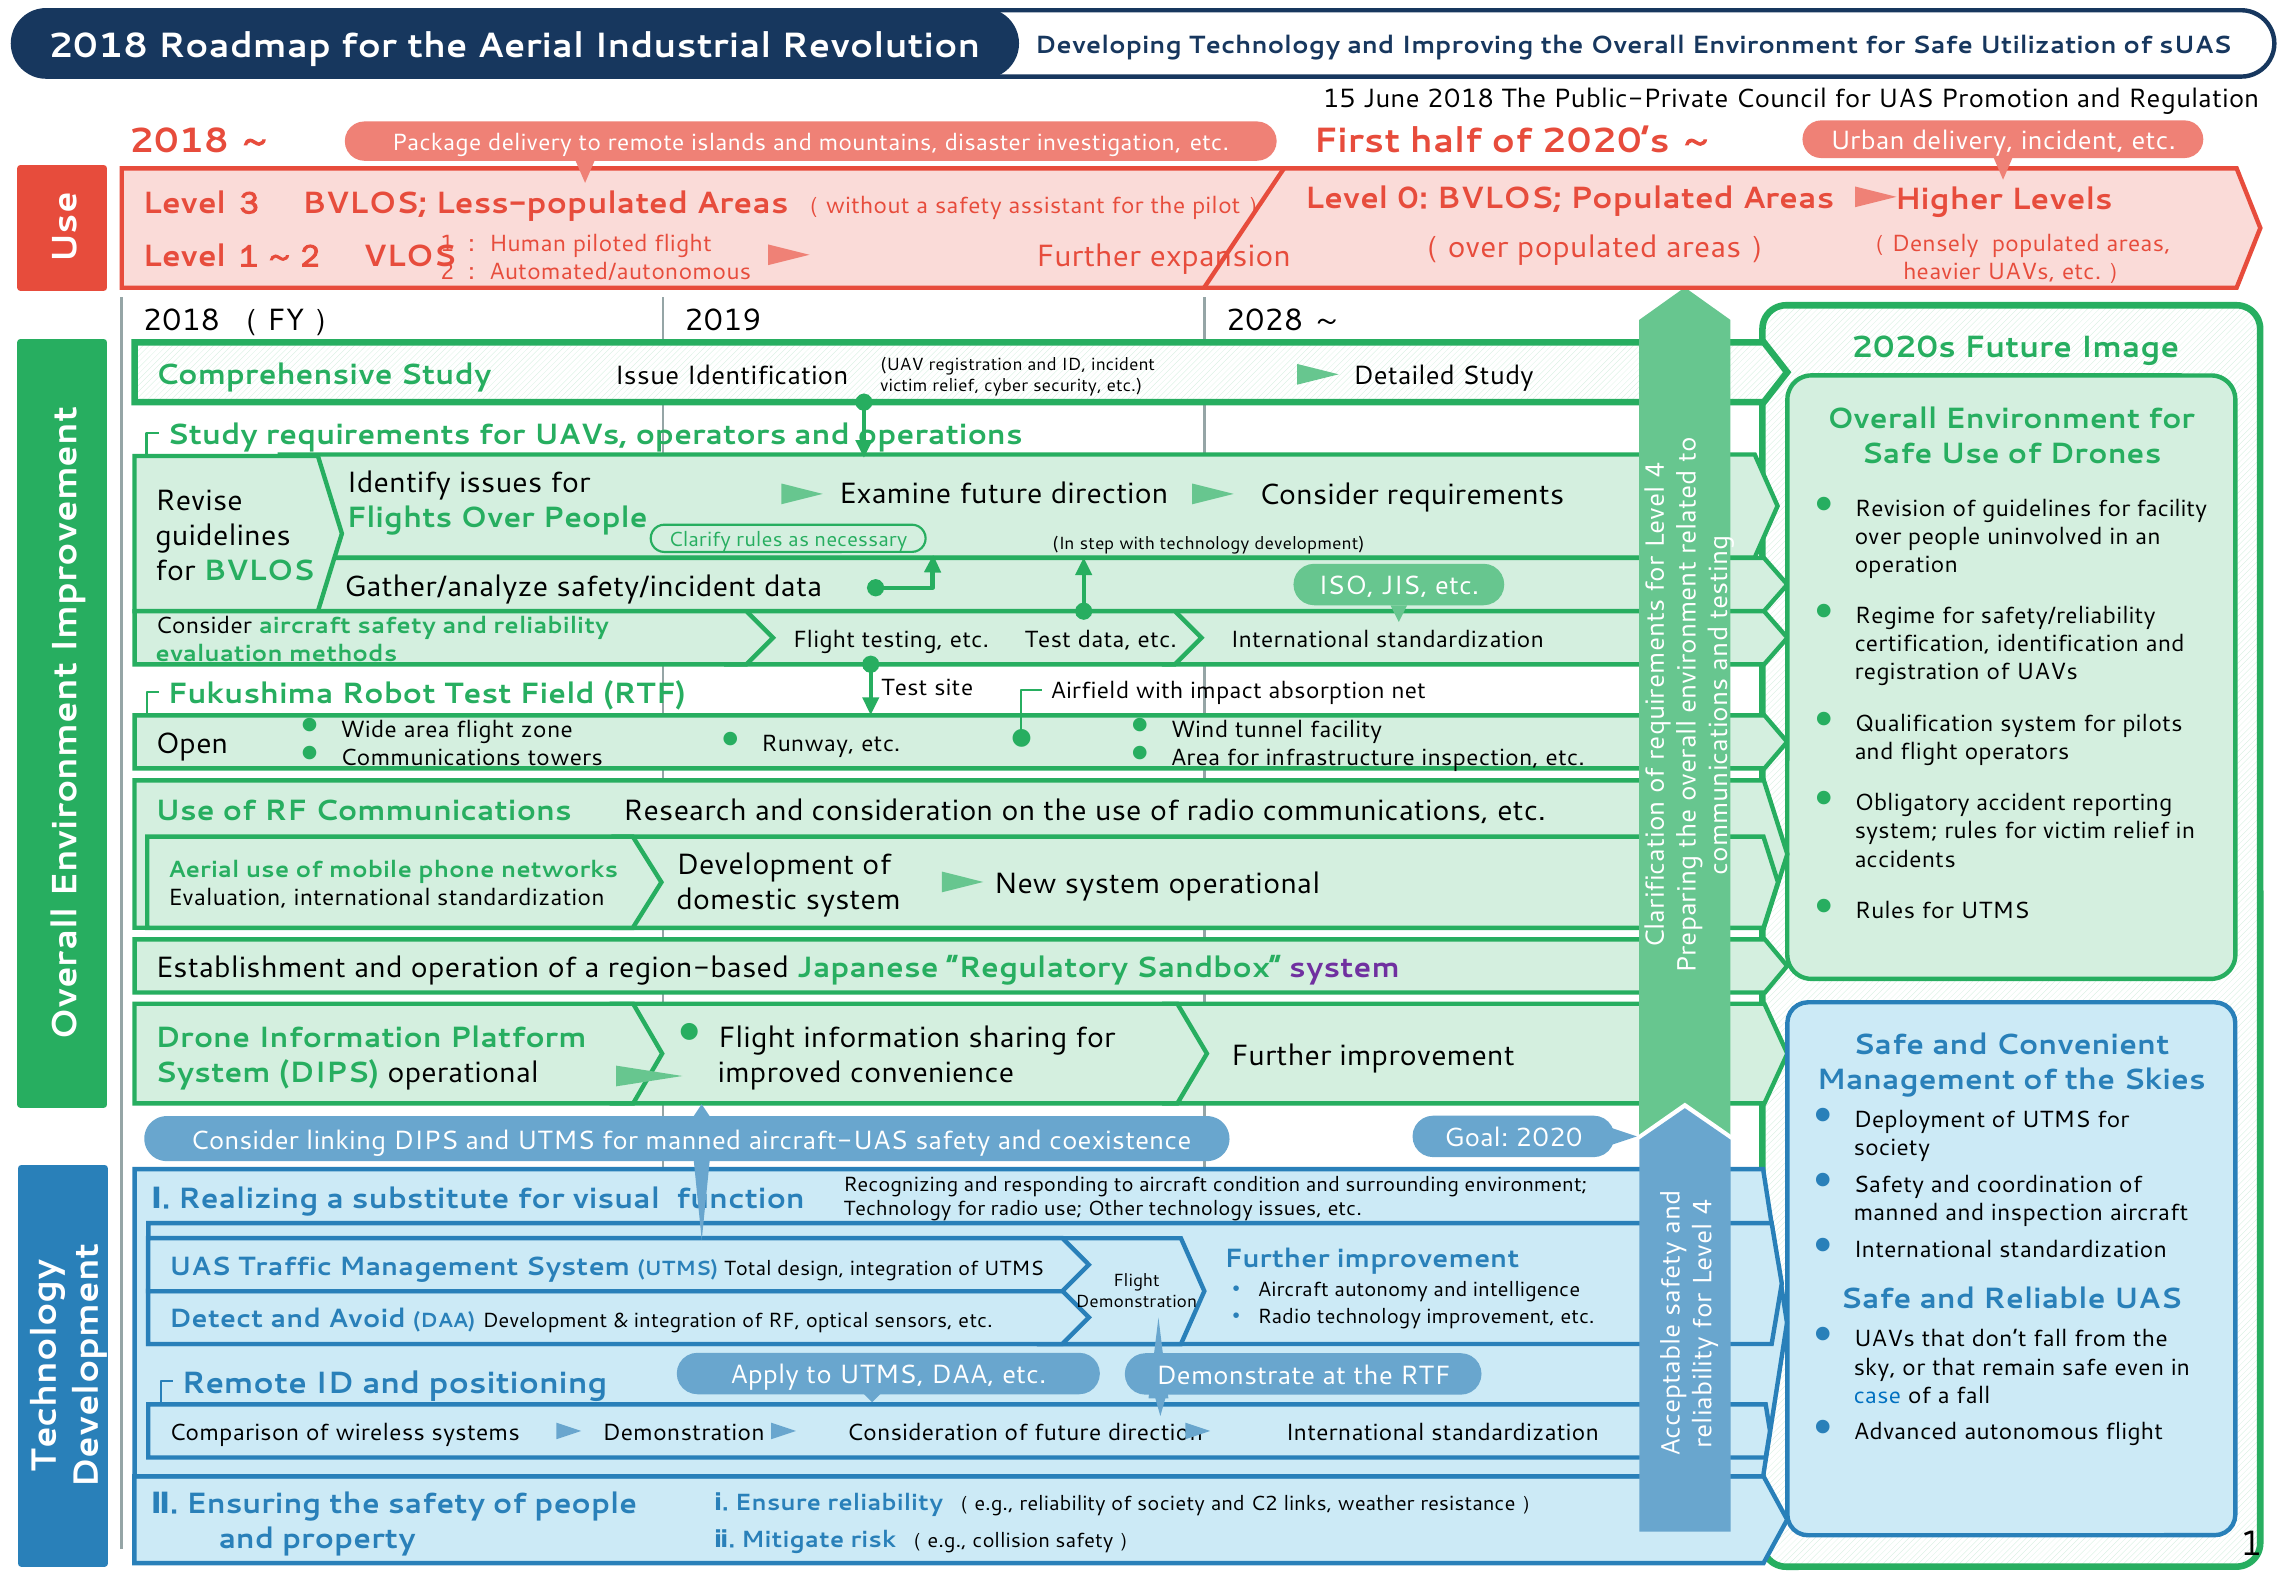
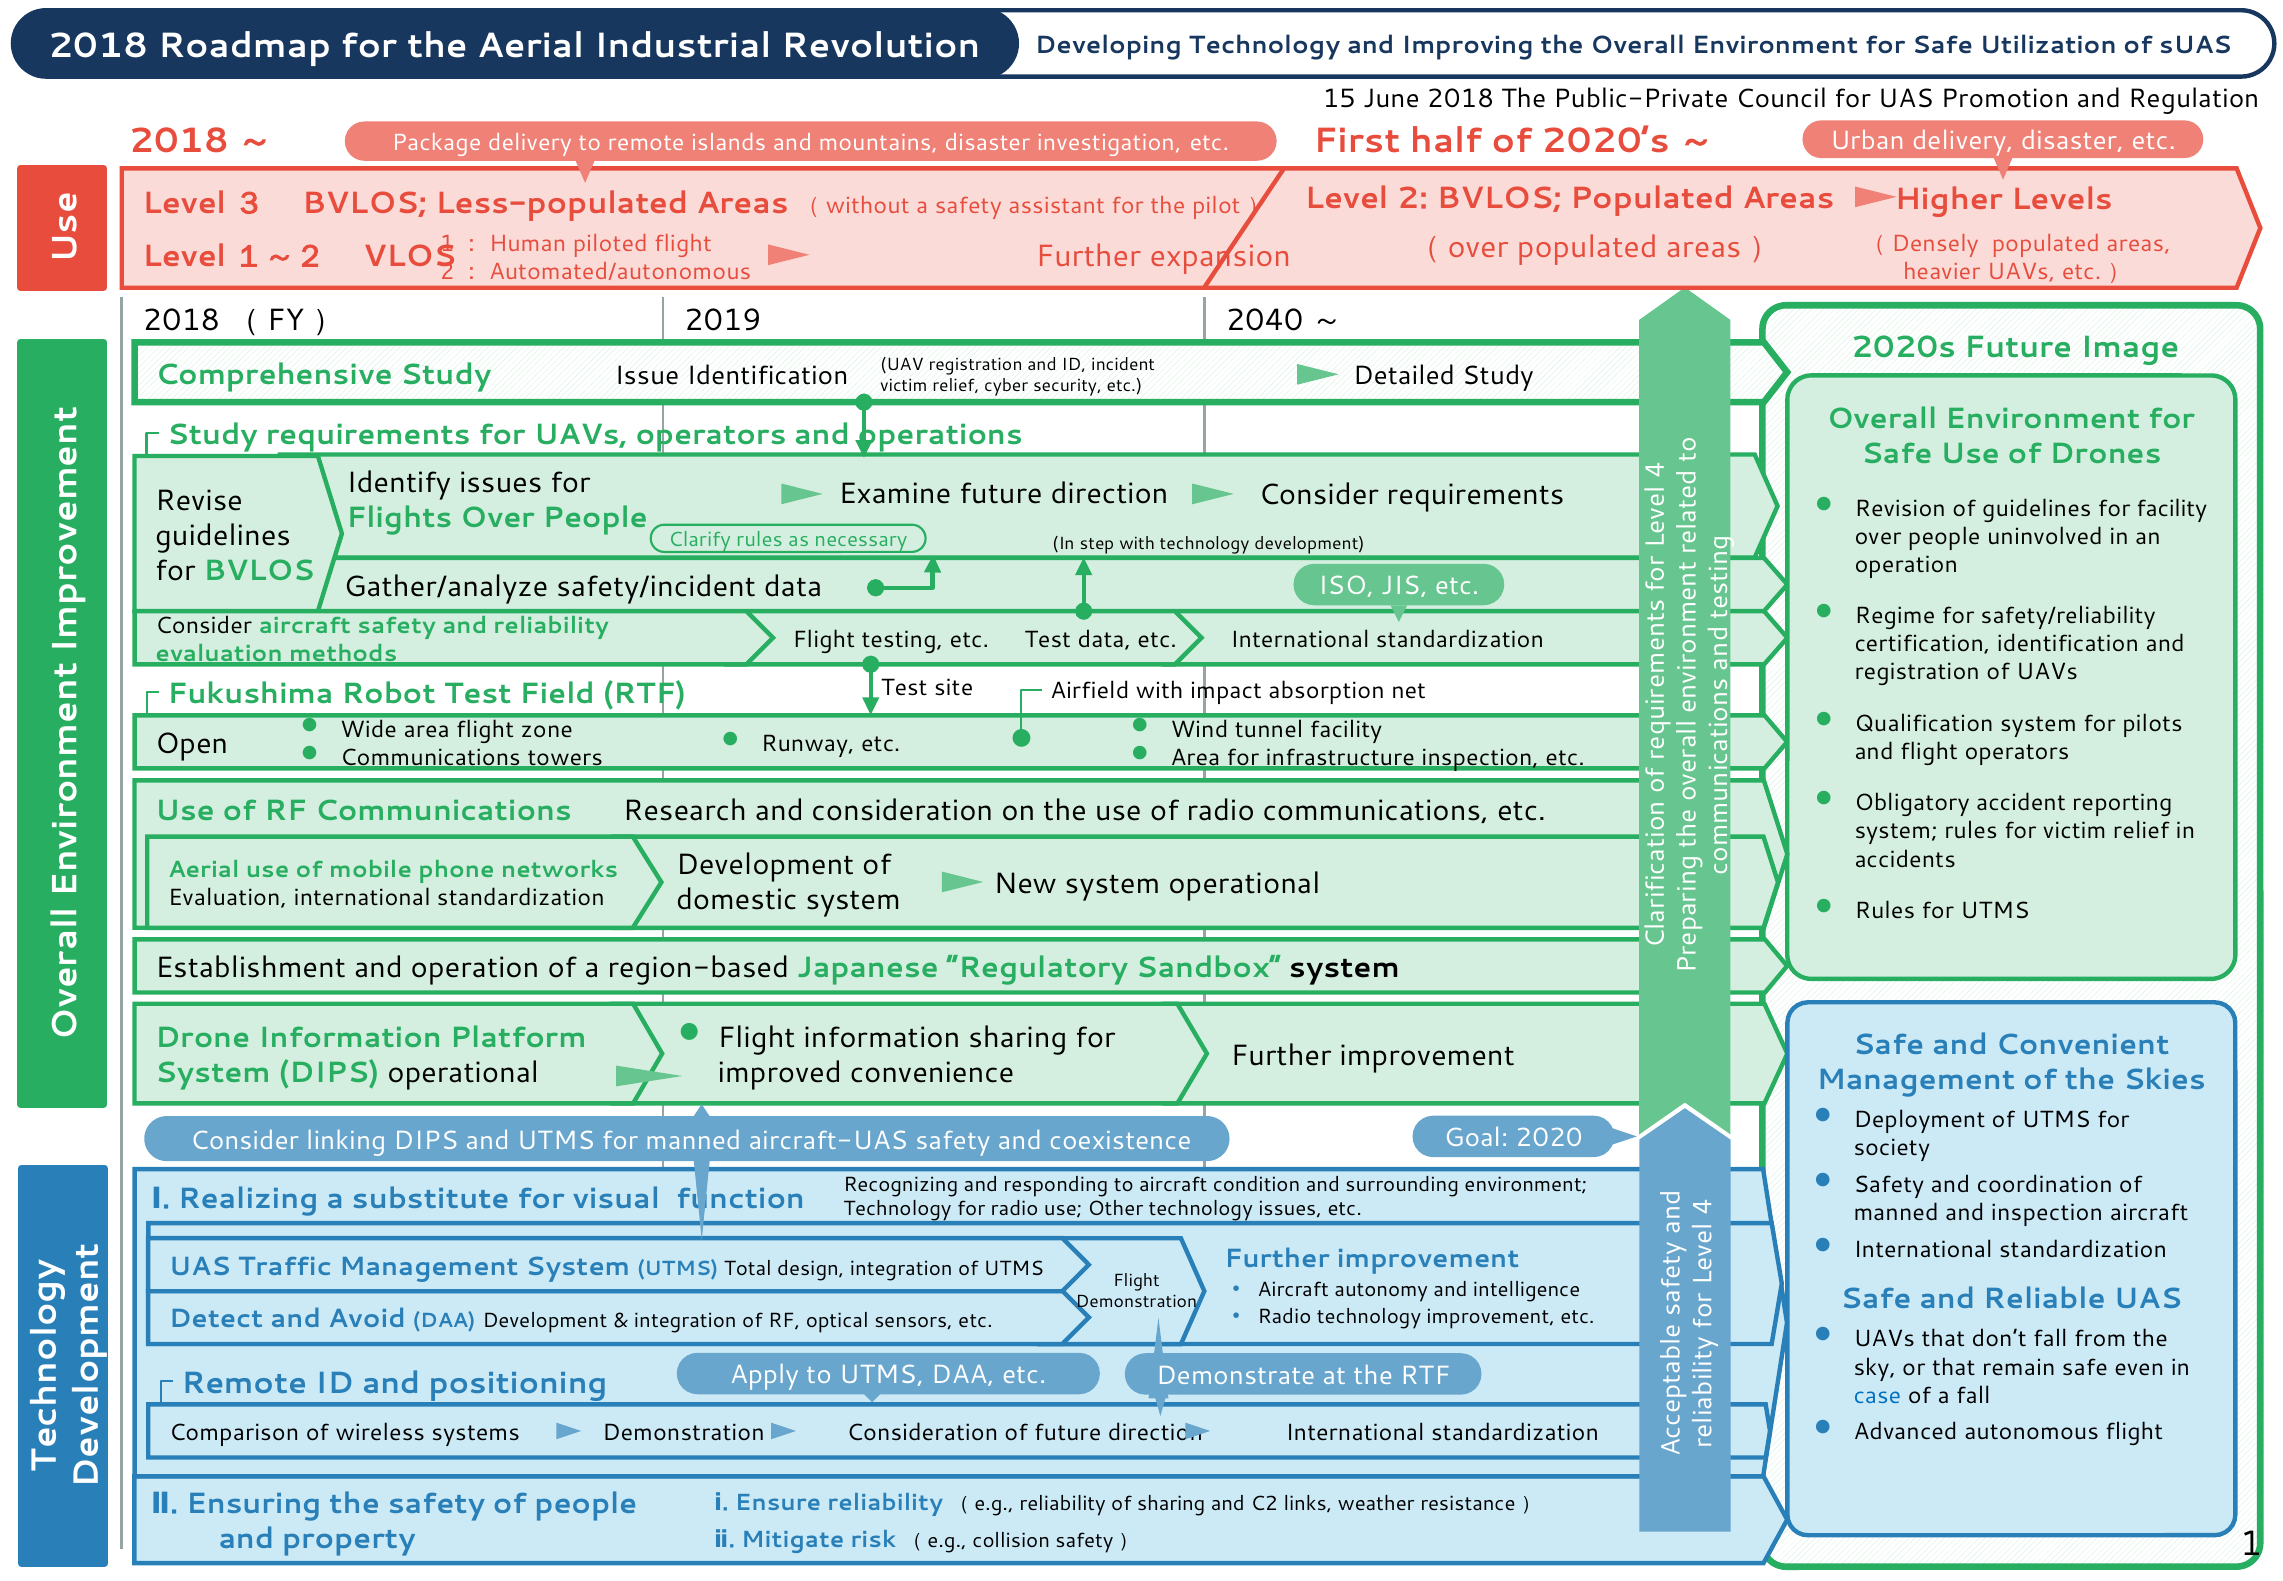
delivery incident: incident -> disaster (2073, 141)
0: 0 -> 2 (1412, 199)
2028: 2028 -> 2040 (1265, 320)
system colour: purple -> black (1344, 968)
of society: society -> sharing (1171, 1503)
